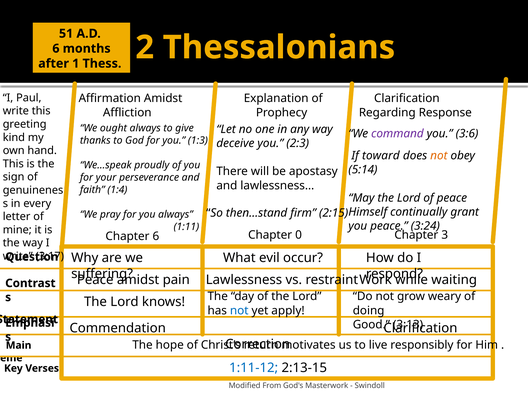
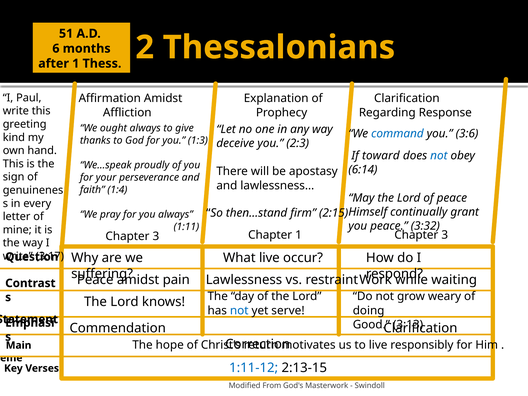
command colour: purple -> blue (397, 134)
not colour: orange -> blue (439, 156)
5:14: 5:14 -> 6:14 (363, 170)
3:24: 3:24 -> 3:32 (425, 226)
6: 6 -> 3 (156, 236)
Chapter 0: 0 -> 1 (299, 235)
What evil: evil -> live (269, 258)
apply: apply -> serve (288, 310)
